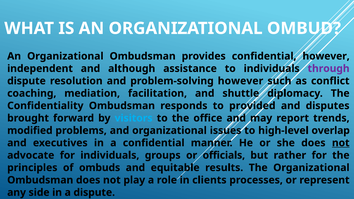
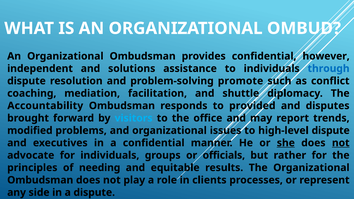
although: although -> solutions (132, 69)
through colour: purple -> blue (329, 69)
problem-solving however: however -> promote (241, 81)
Confidentiality: Confidentiality -> Accountability (45, 106)
high-level overlap: overlap -> dispute (331, 131)
she underline: none -> present (286, 143)
ombuds: ombuds -> needing (100, 168)
